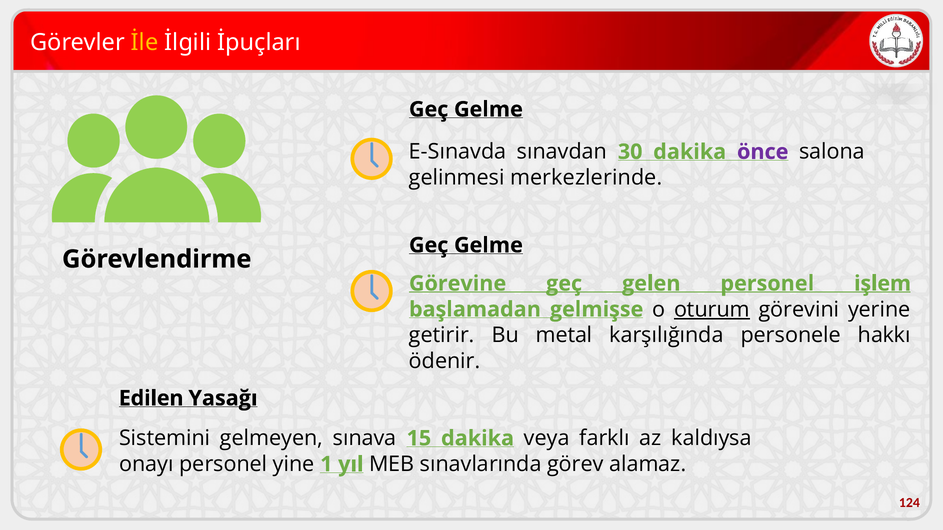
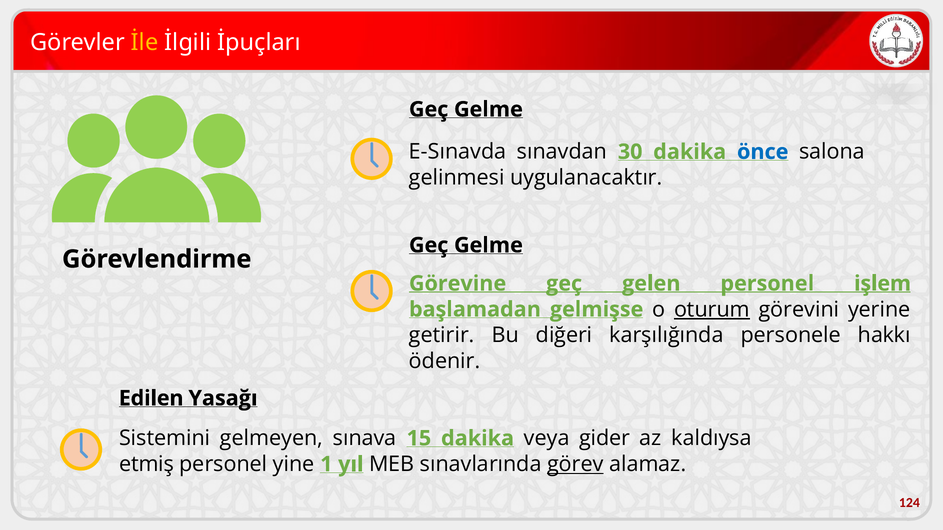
önce colour: purple -> blue (763, 152)
merkezlerinde: merkezlerinde -> uygulanacaktır (586, 178)
metal: metal -> diğeri (564, 336)
farklı: farklı -> gider (605, 439)
onayı: onayı -> etmiş (147, 465)
görev underline: none -> present (575, 465)
